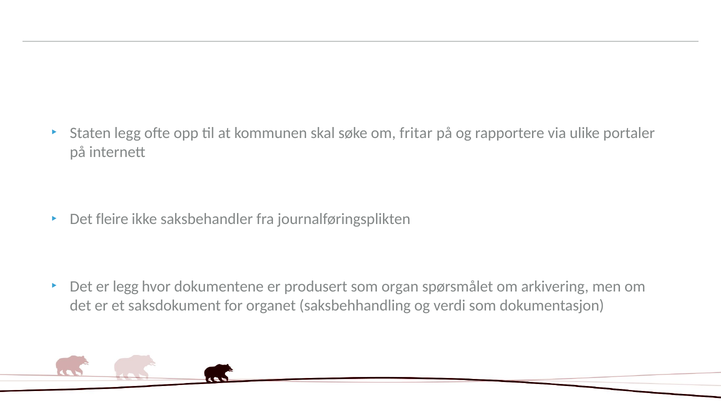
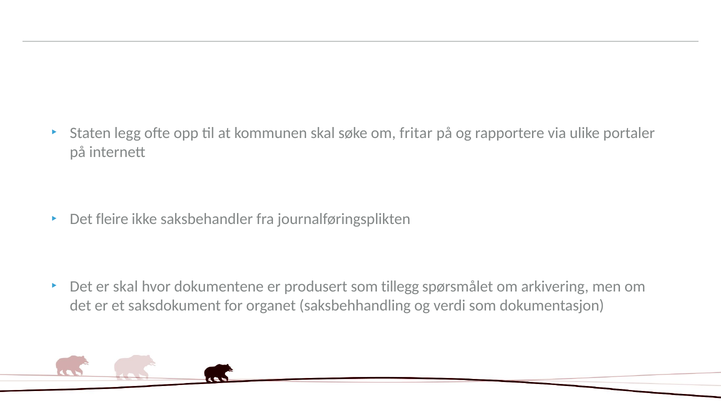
er legg: legg -> skal (126, 286)
organ: organ -> tillegg (400, 286)
